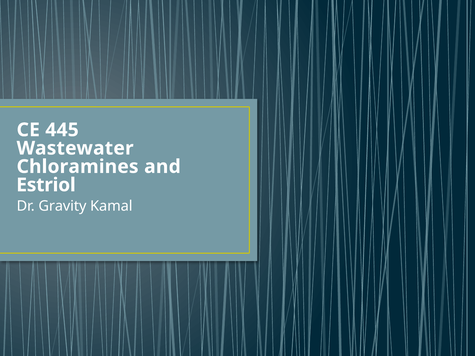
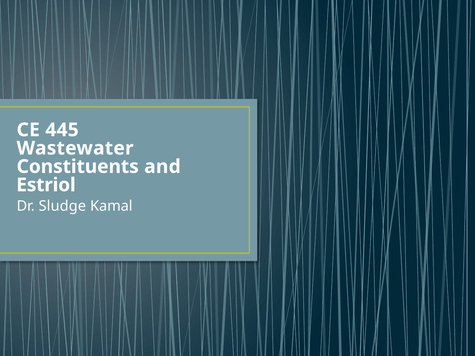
Chloramines: Chloramines -> Constituents (78, 167)
Gravity: Gravity -> Sludge (62, 206)
